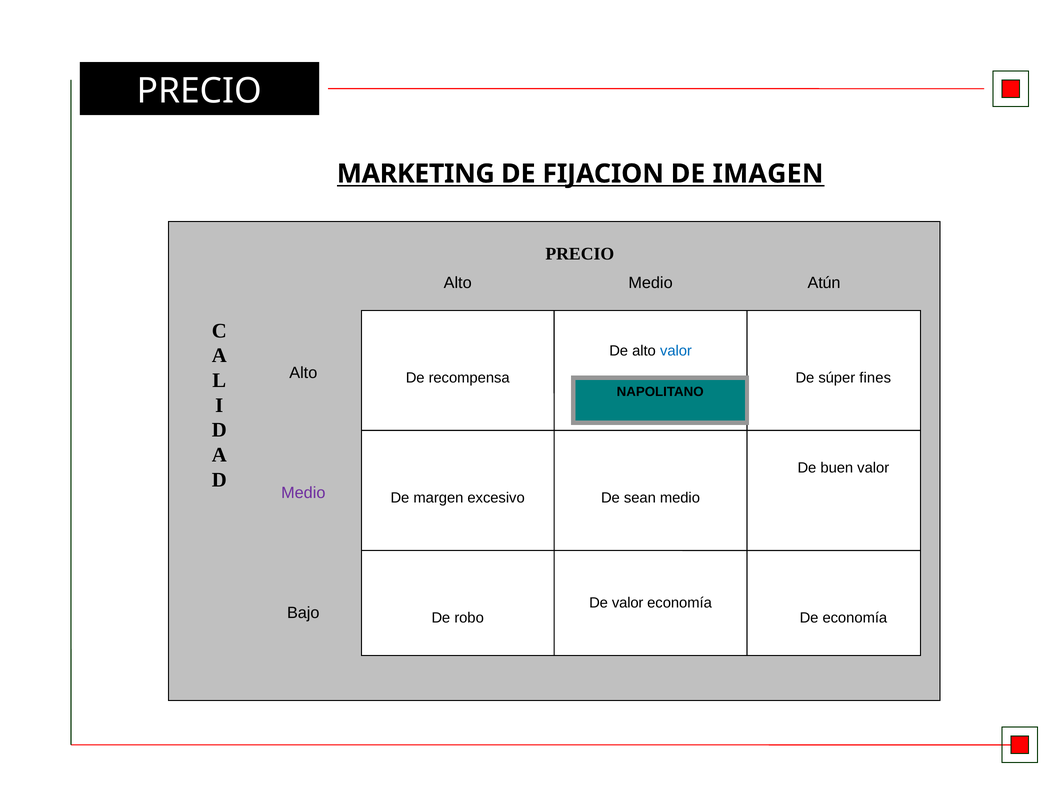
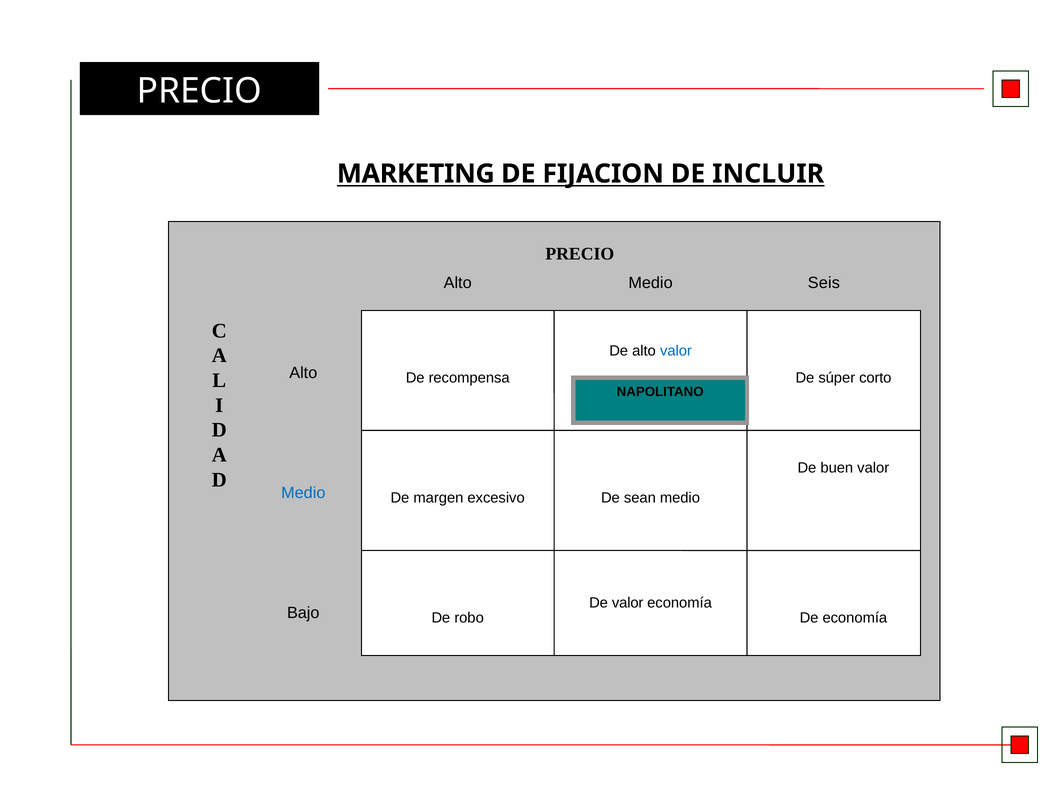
IMAGEN: IMAGEN -> INCLUIR (768, 174)
Atún: Atún -> Seis (824, 283)
fines: fines -> corto (875, 378)
Medio colour: purple -> blue (303, 493)
